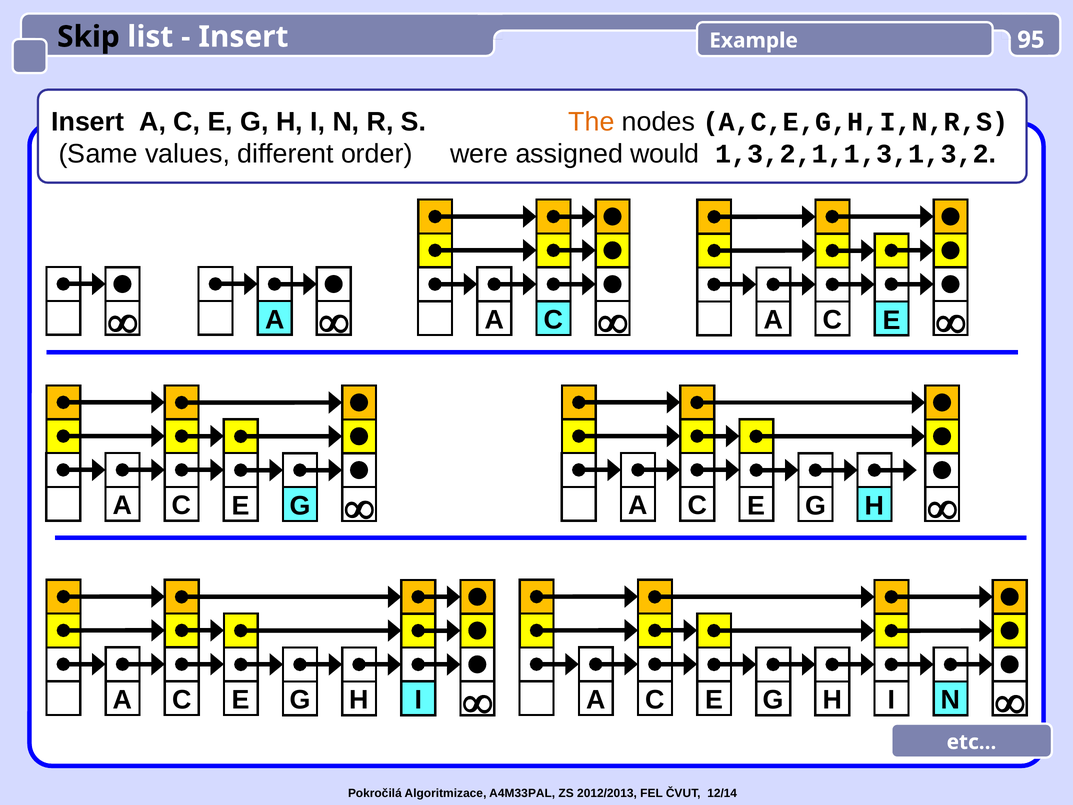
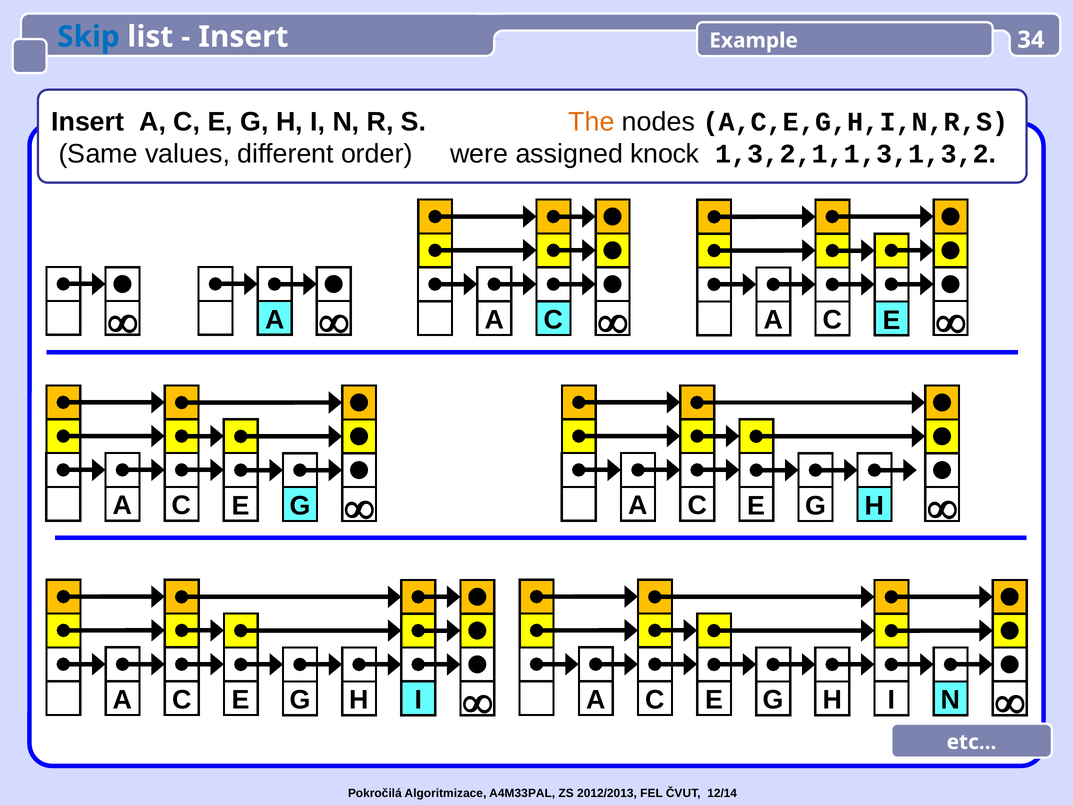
Skip colour: black -> blue (88, 37)
95: 95 -> 34 (1031, 40)
would: would -> knock (665, 154)
